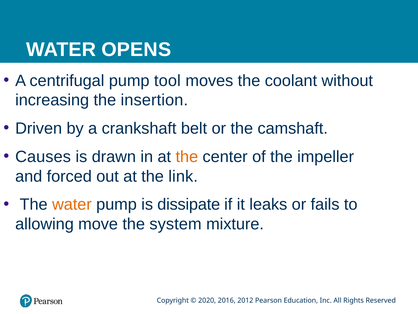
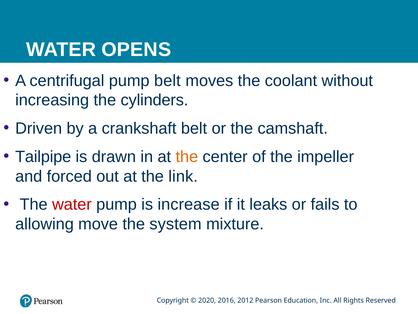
pump tool: tool -> belt (167, 81)
insertion: insertion -> cylinders (154, 100)
Causes: Causes -> Tailpipe (43, 157)
water colour: orange -> red (72, 204)
dissipate: dissipate -> increase (189, 204)
